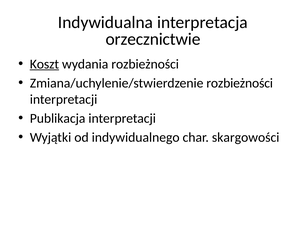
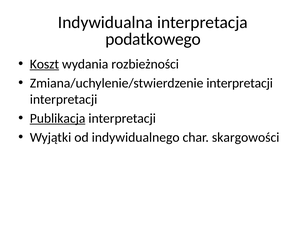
orzecznictwie: orzecznictwie -> podatkowego (153, 39)
Zmiana/uchylenie/stwierdzenie rozbieżności: rozbieżności -> interpretacji (240, 83)
Publikacja underline: none -> present (58, 119)
